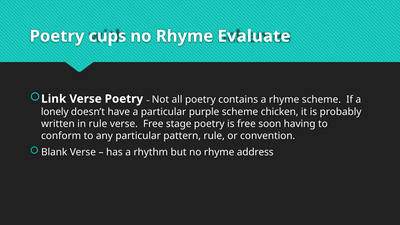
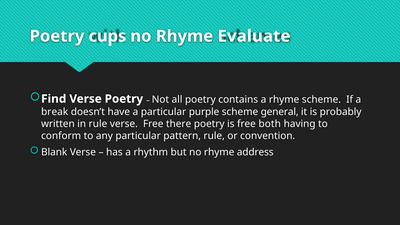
Link: Link -> Find (54, 99)
lonely: lonely -> break (55, 112)
chicken: chicken -> general (280, 112)
stage: stage -> there (179, 124)
soon: soon -> both (270, 124)
